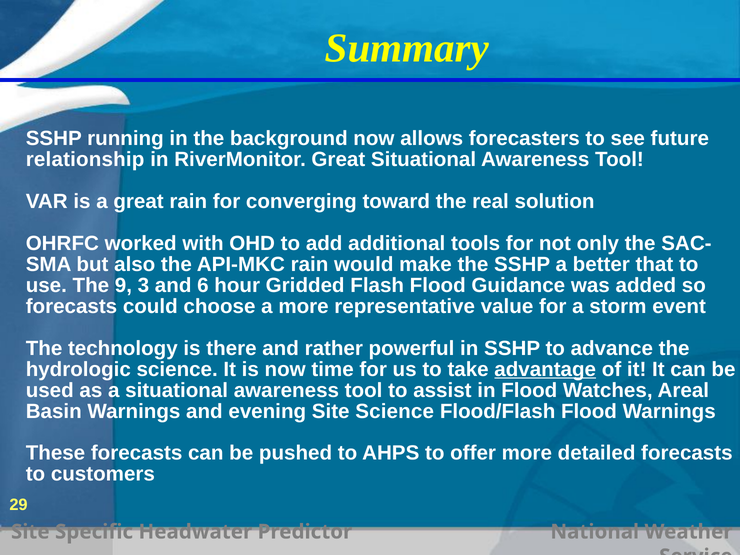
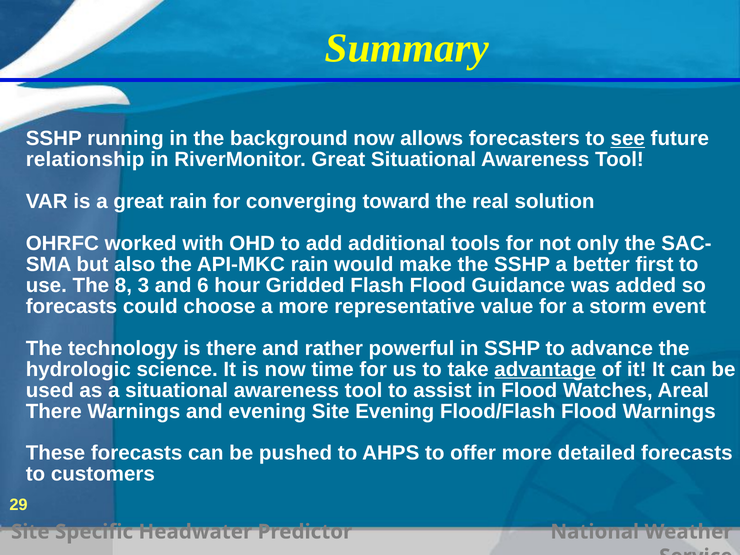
see underline: none -> present (628, 139)
that: that -> first (655, 264)
9: 9 -> 8 (123, 285)
Basin: Basin -> There (54, 411)
Site Science: Science -> Evening (395, 411)
